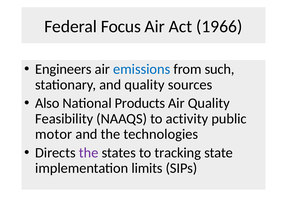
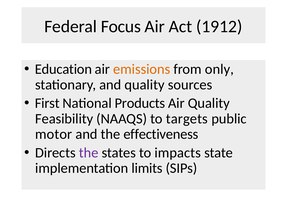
1966: 1966 -> 1912 (219, 26)
Engineers: Engineers -> Education (63, 69)
emissions colour: blue -> orange (142, 69)
such: such -> only (219, 69)
Also: Also -> First (47, 103)
activity: activity -> targets (187, 118)
technologies: technologies -> effectiveness (161, 134)
tracking: tracking -> impacts (178, 152)
